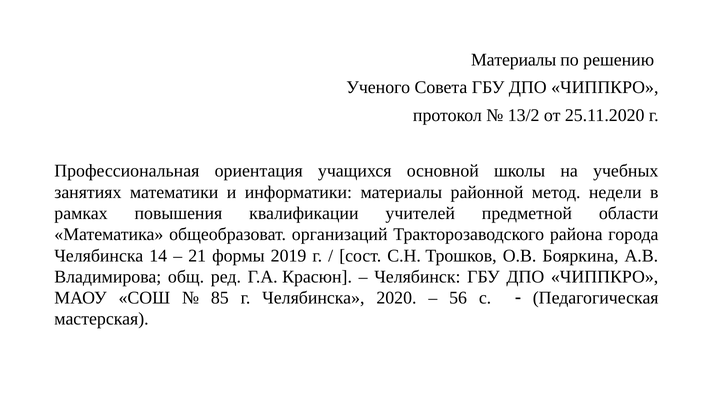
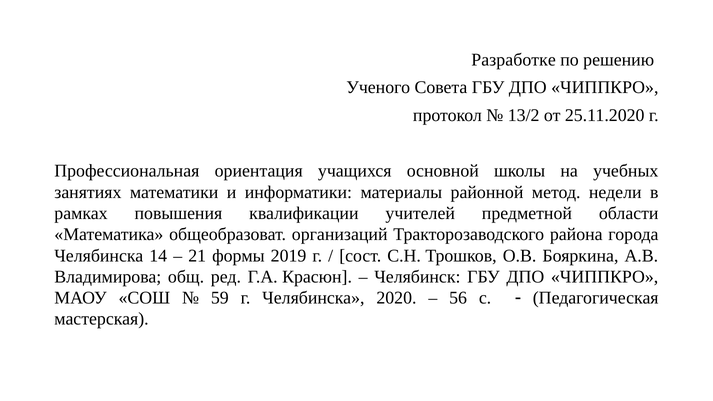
Материалы: Материалы -> Разработке (514, 60)
85: 85 -> 59 (220, 298)
